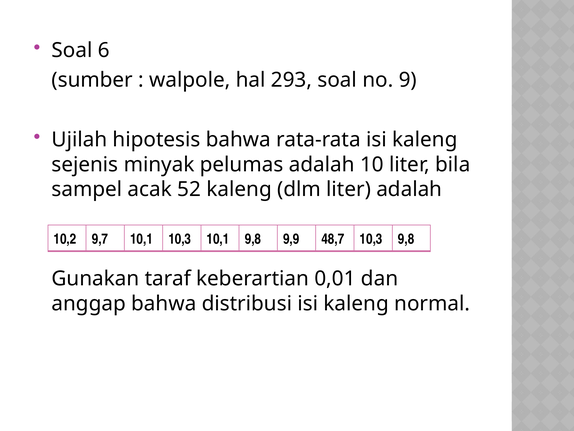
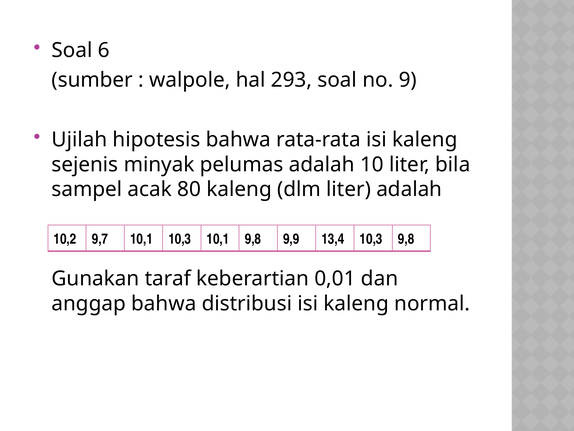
52: 52 -> 80 (189, 189)
48,7: 48,7 -> 13,4 (333, 239)
